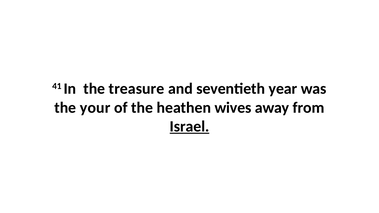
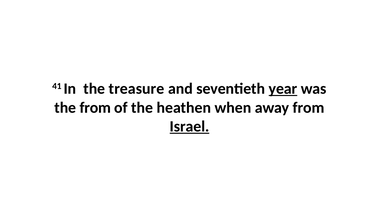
year underline: none -> present (283, 89)
the your: your -> from (95, 108)
wives: wives -> when (233, 108)
